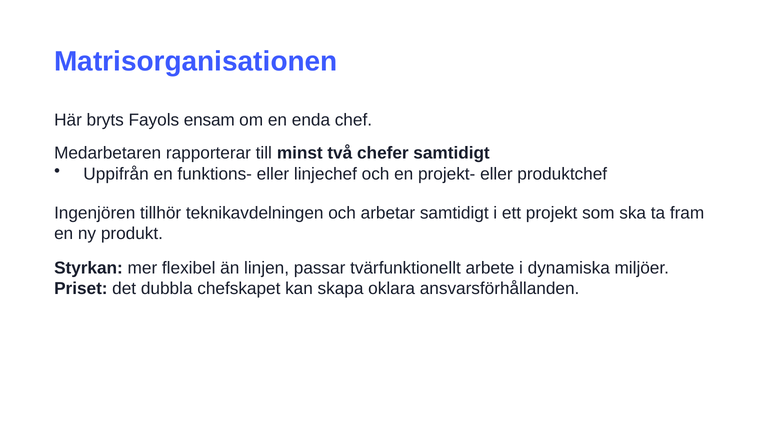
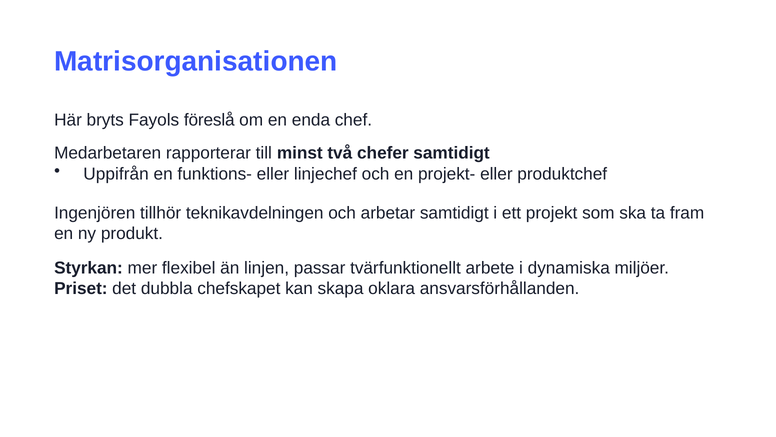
ensam: ensam -> föreslå (209, 120)
